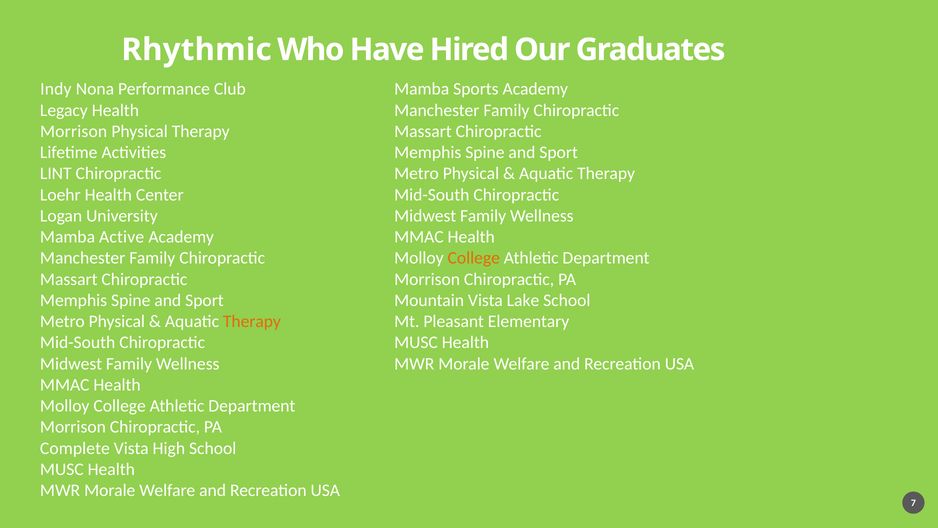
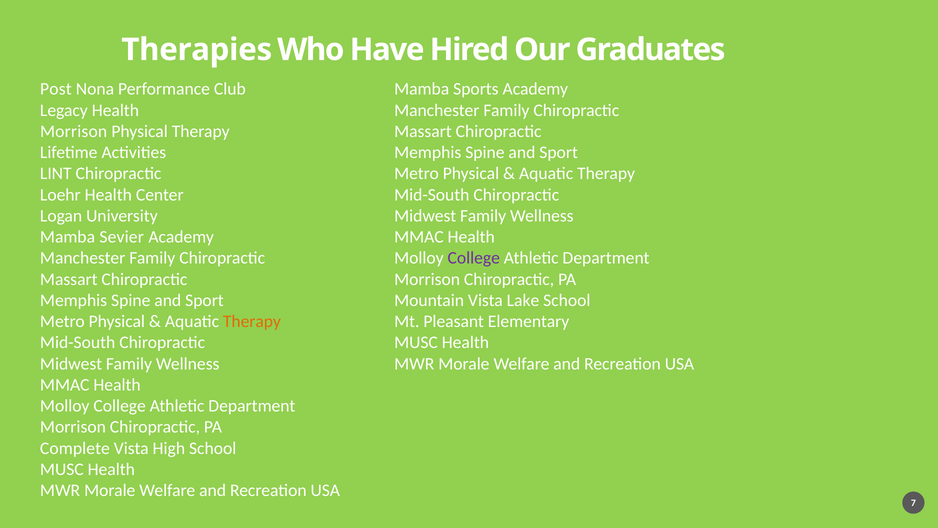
Rhythmic: Rhythmic -> Therapies (197, 50)
Indy: Indy -> Post (56, 89)
Active: Active -> Sevier (122, 237)
College colour: orange -> purple (474, 258)
